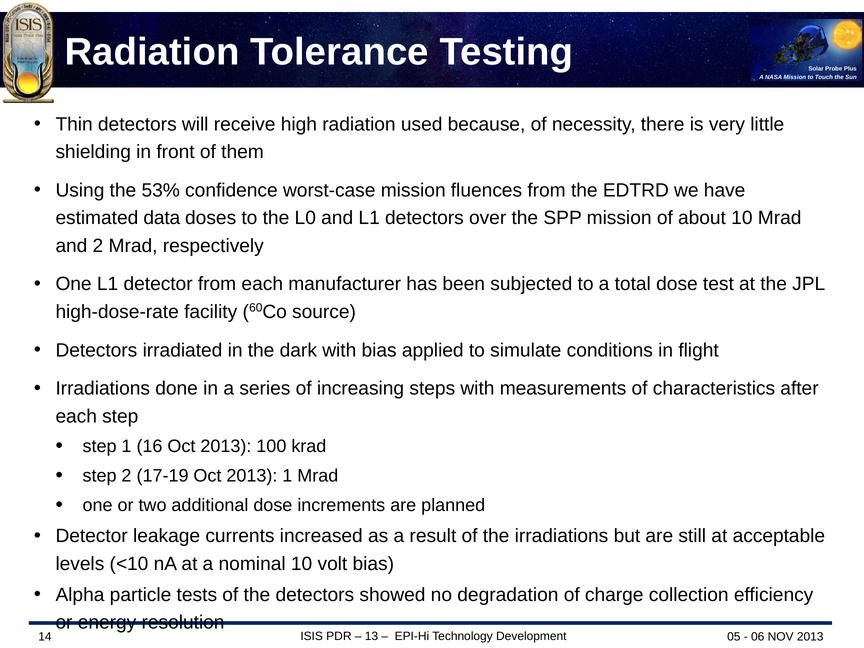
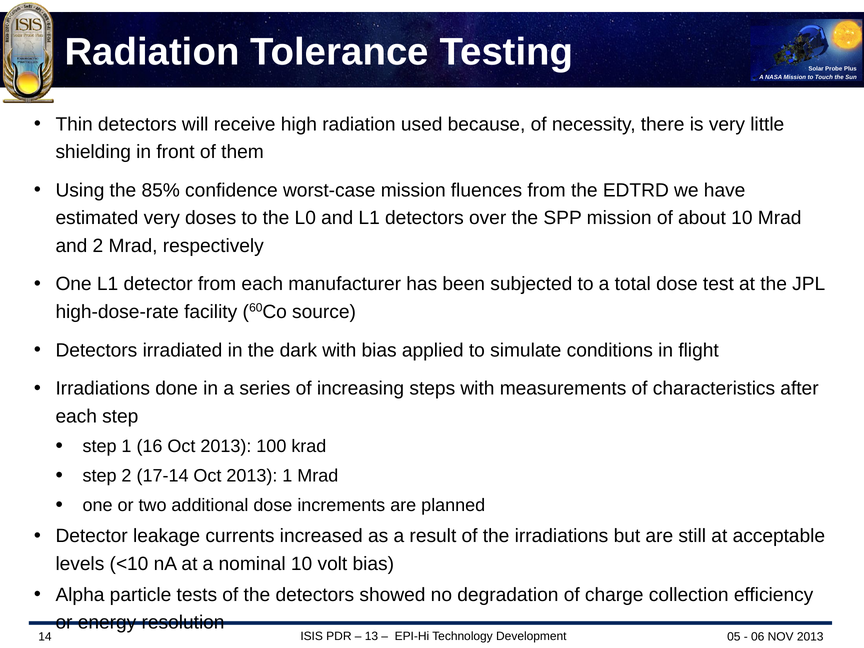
53%: 53% -> 85% (161, 190)
estimated data: data -> very (162, 218)
17-19: 17-19 -> 17-14 (163, 476)
